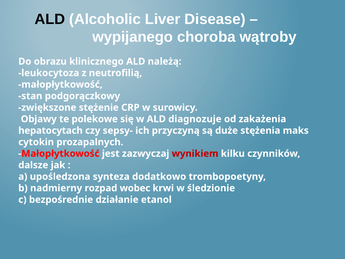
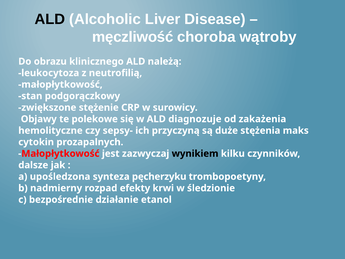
wypijanego: wypijanego -> męczliwość (133, 37)
hepatocytach: hepatocytach -> hemolityczne (50, 130)
wynikiem colour: red -> black (195, 153)
dodatkowo: dodatkowo -> pęcherzyku (159, 176)
wobec: wobec -> efekty (135, 188)
